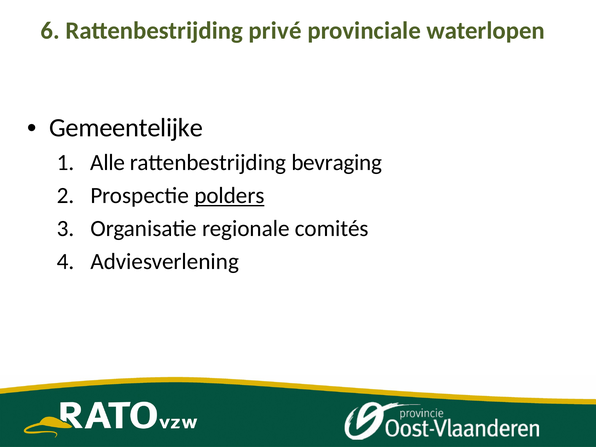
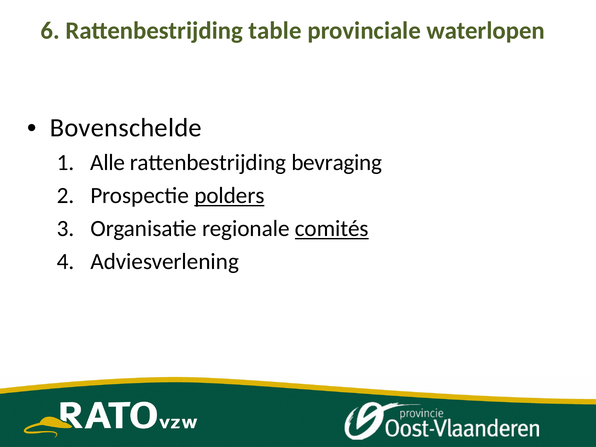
privé: privé -> table (275, 31)
Gemeentelijke: Gemeentelijke -> Bovenschelde (126, 128)
comités underline: none -> present (332, 229)
